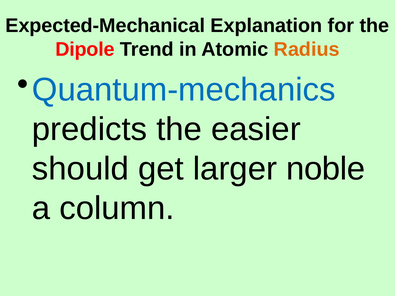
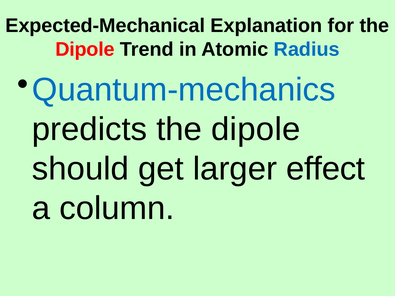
Radius colour: orange -> blue (307, 49)
predicts the easier: easier -> dipole (256, 129)
noble: noble -> effect (326, 169)
